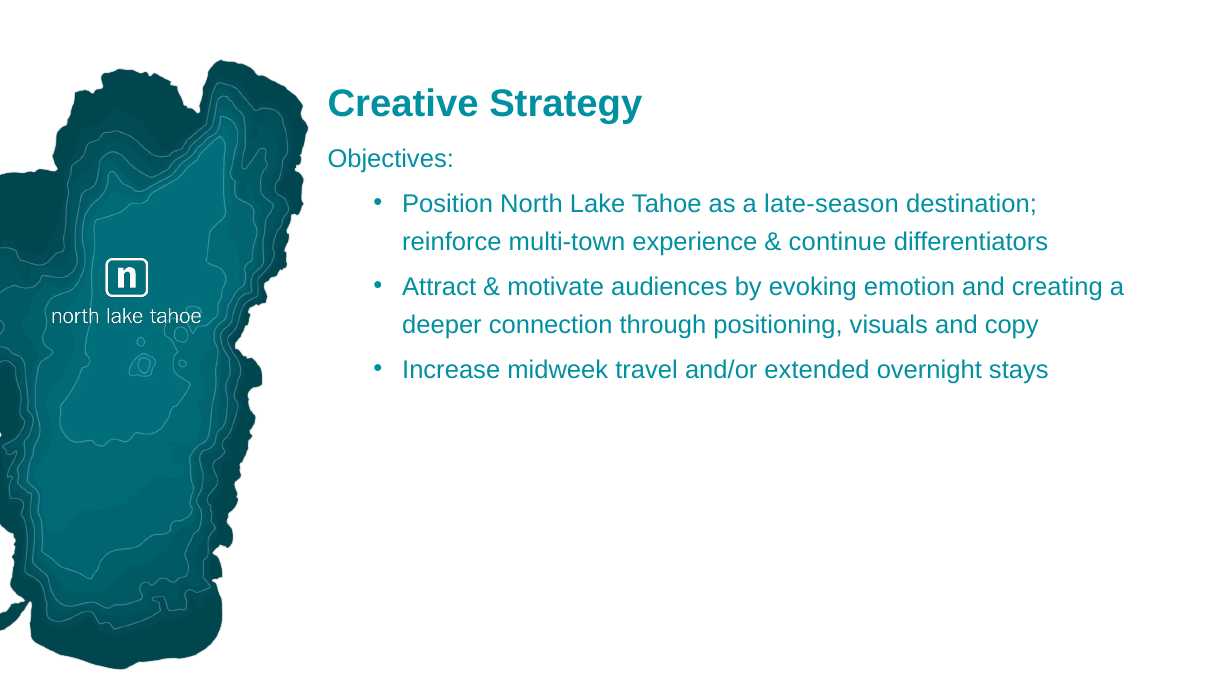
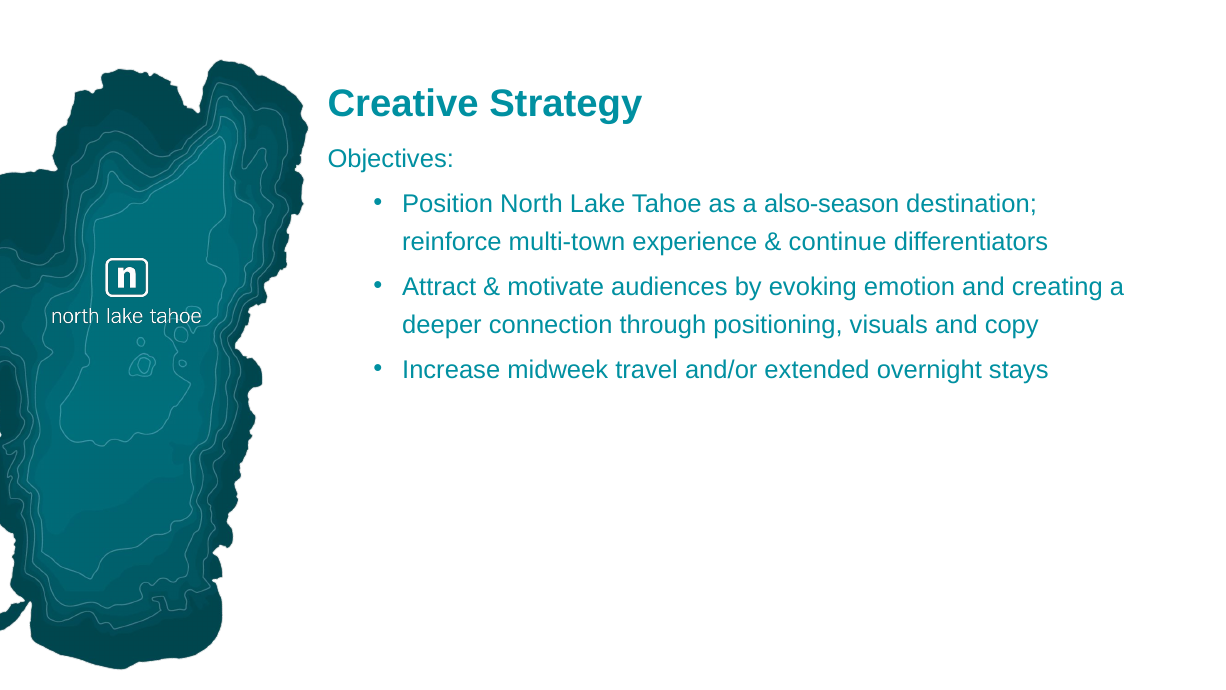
late-season: late-season -> also-season (832, 204)
